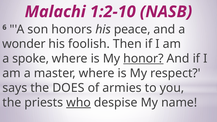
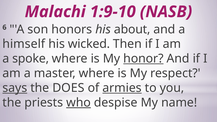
1:2-10: 1:2-10 -> 1:9-10 (113, 12)
peace: peace -> about (132, 29)
wonder: wonder -> himself (24, 44)
foolish: foolish -> wicked (89, 44)
says underline: none -> present (15, 88)
armies underline: none -> present (122, 88)
